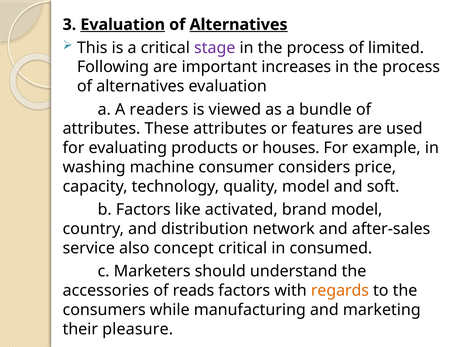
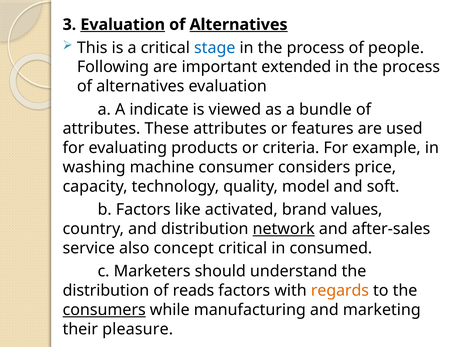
stage colour: purple -> blue (215, 48)
limited: limited -> people (396, 48)
increases: increases -> extended (296, 67)
readers: readers -> indicate (159, 109)
houses: houses -> criteria (291, 148)
brand model: model -> values (357, 209)
network underline: none -> present (284, 229)
accessories: accessories -> distribution (106, 290)
consumers underline: none -> present (104, 309)
